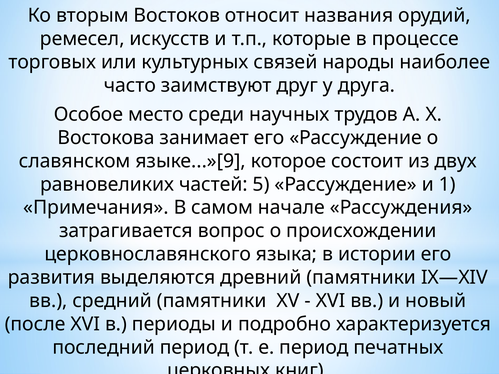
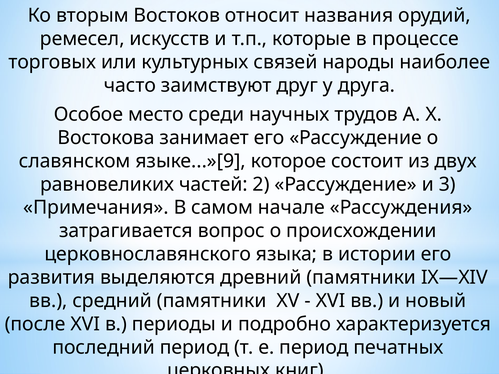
5: 5 -> 2 (261, 184)
1: 1 -> 3 (447, 184)
